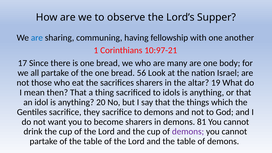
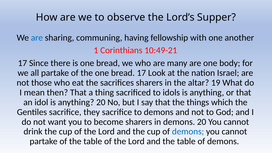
10:97-21: 10:97-21 -> 10:49-21 (161, 50)
bread 56: 56 -> 17 (141, 73)
demons 81: 81 -> 20 (202, 122)
demons colour: purple -> blue (188, 132)
